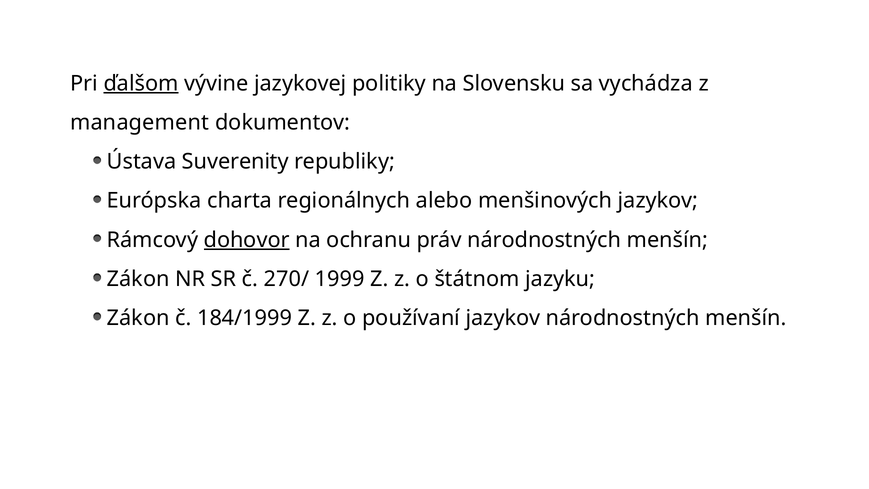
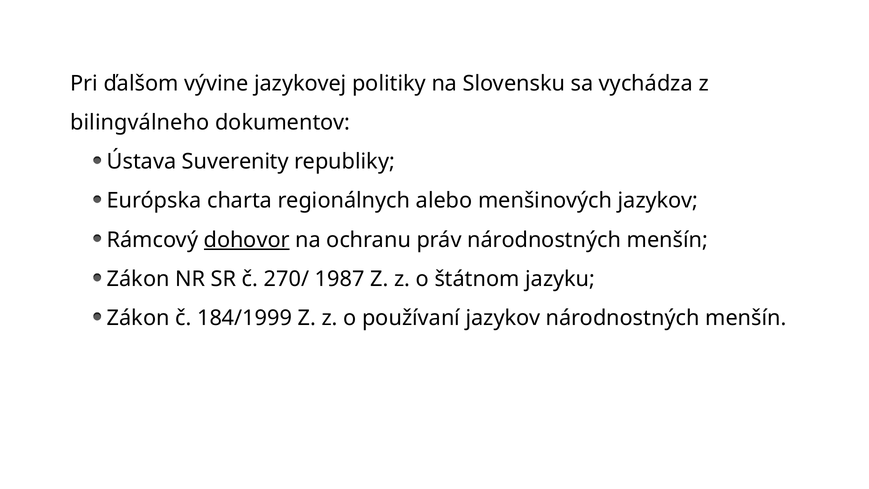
ďalšom underline: present -> none (141, 83)
management: management -> bilingválneho (140, 122)
1999: 1999 -> 1987 (340, 279)
